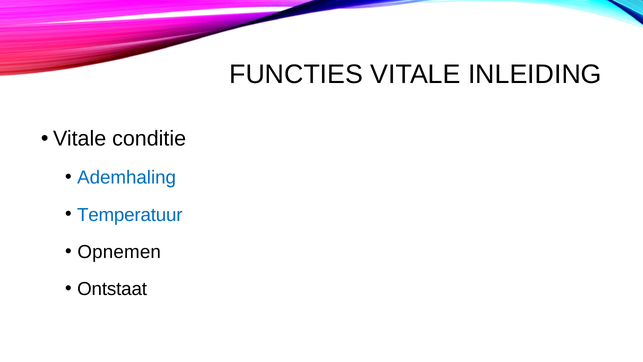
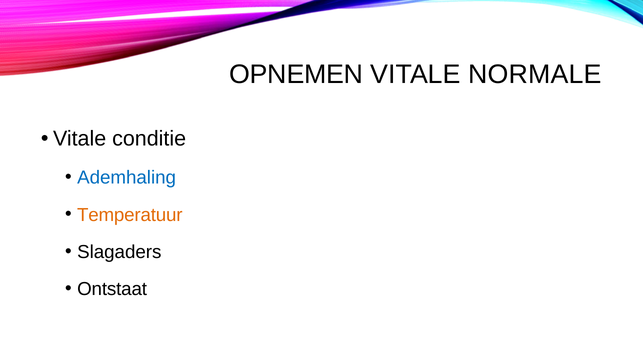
FUNCTIES: FUNCTIES -> OPNEMEN (296, 74)
INLEIDING: INLEIDING -> NORMALE (535, 74)
Temperatuur colour: blue -> orange (130, 215)
Opnemen: Opnemen -> Slagaders (119, 252)
